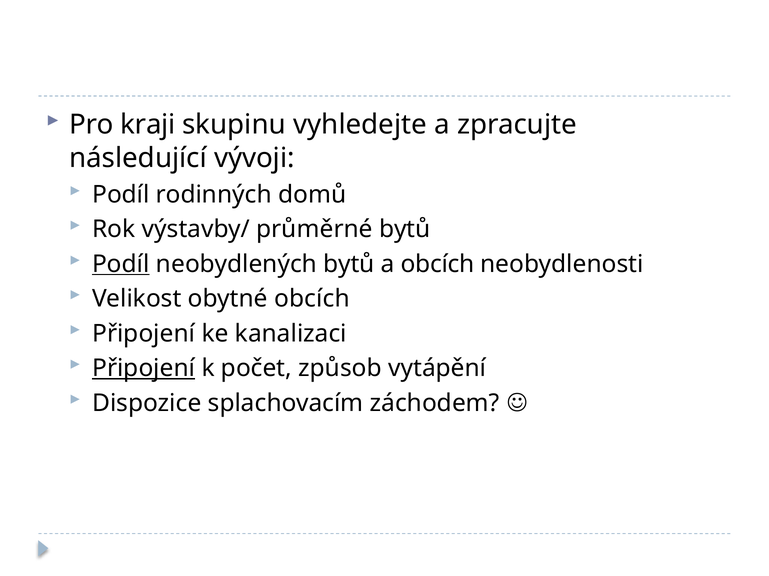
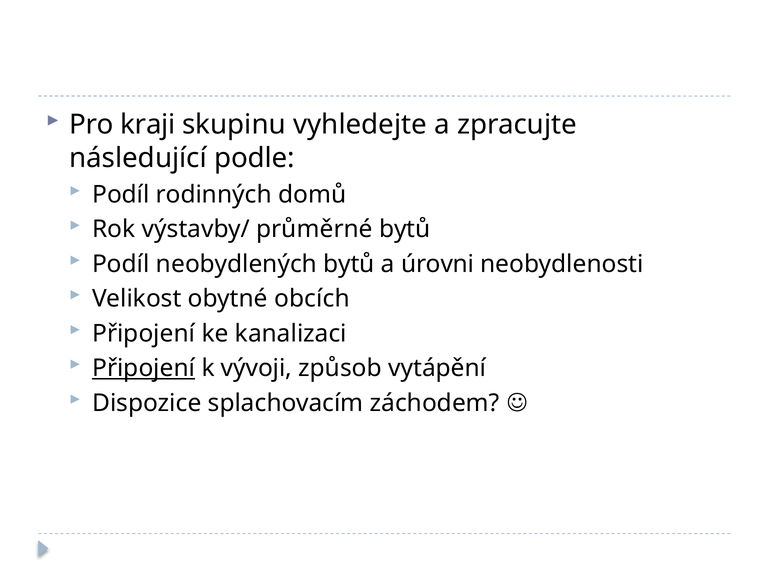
vývoji: vývoji -> podle (254, 158)
Podíl underline: present -> none (121, 264)
a obcích: obcích -> úrovni (438, 264)
počet: počet -> vývoji (256, 369)
